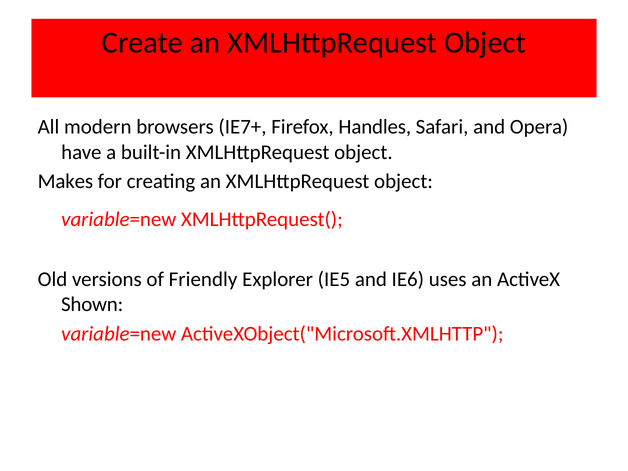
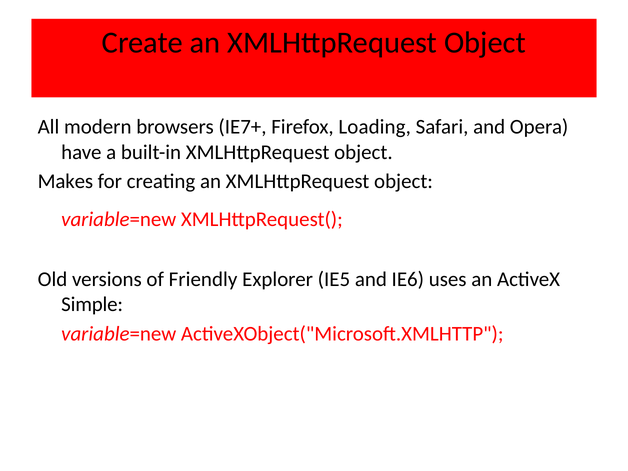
Handles: Handles -> Loading (375, 127)
Shown: Shown -> Simple (92, 304)
